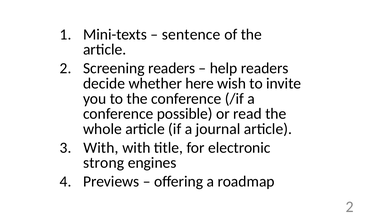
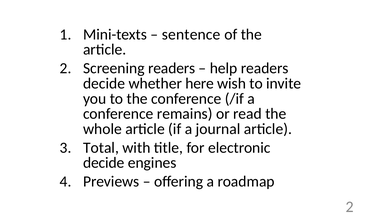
possible: possible -> remains (185, 113)
With: With -> Total (101, 147)
strong: strong -> decide (104, 162)
